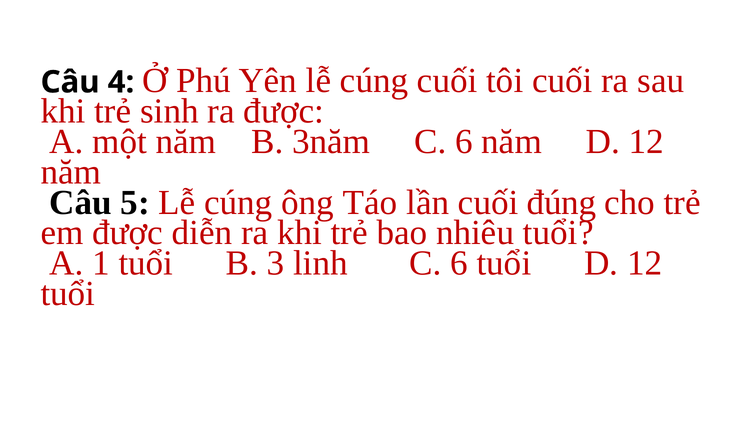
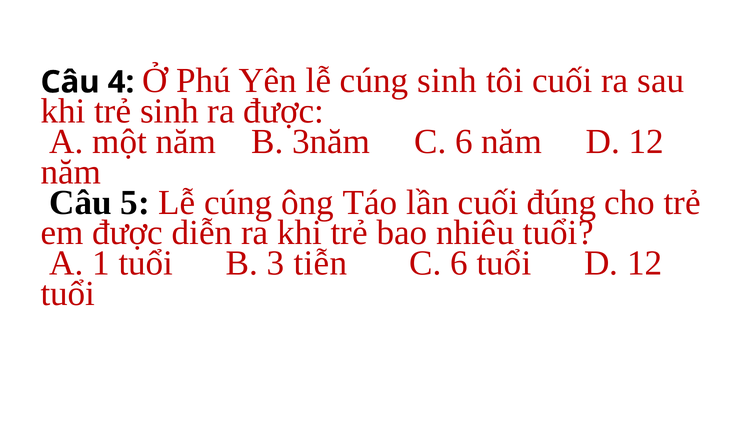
cúng cuối: cuối -> sinh (447, 81)
linh: linh -> tiễn (320, 263)
